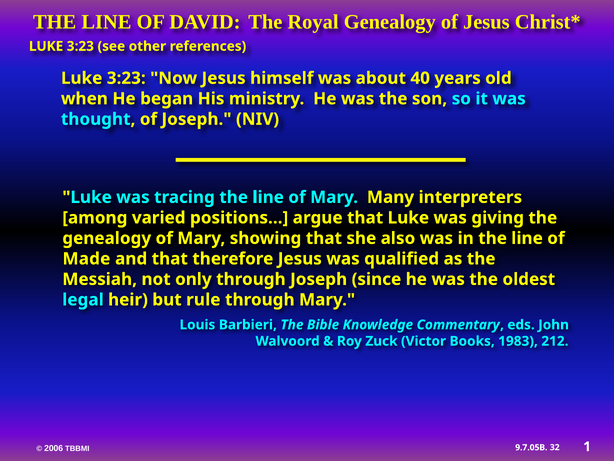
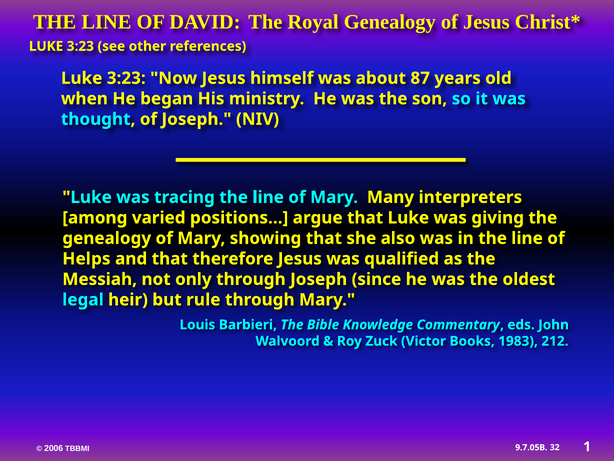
40: 40 -> 87 (420, 78)
Made: Made -> Helps (86, 259)
